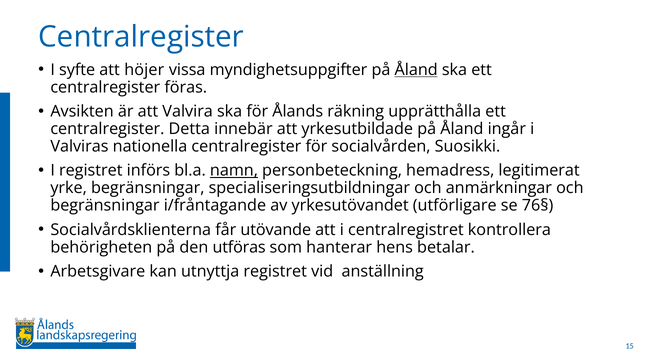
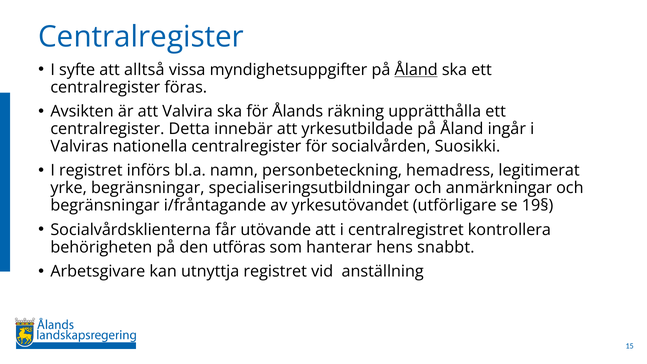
höjer: höjer -> alltså (144, 70)
namn underline: present -> none (234, 171)
76§: 76§ -> 19§ (538, 205)
betalar: betalar -> snabbt (446, 247)
